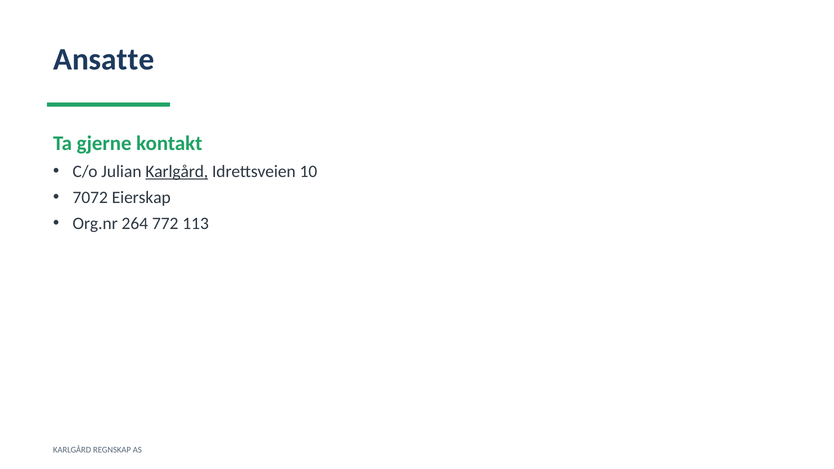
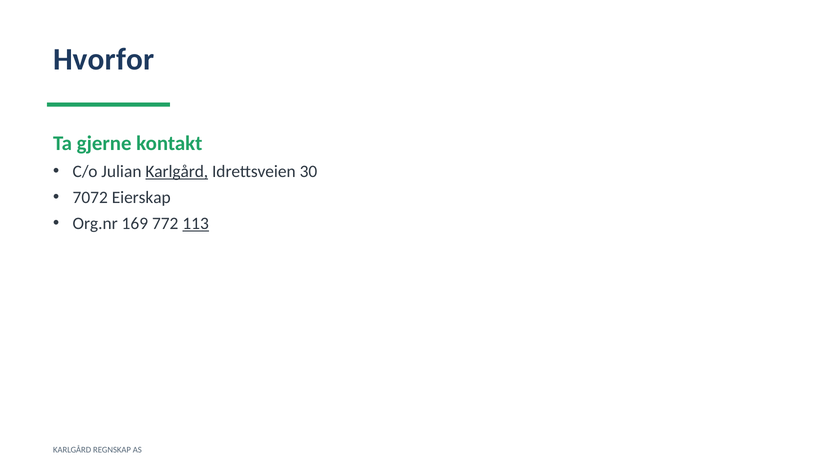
Ansatte: Ansatte -> Hvorfor (104, 60)
10: 10 -> 30 (308, 171)
264: 264 -> 169 (135, 224)
113 underline: none -> present (196, 224)
